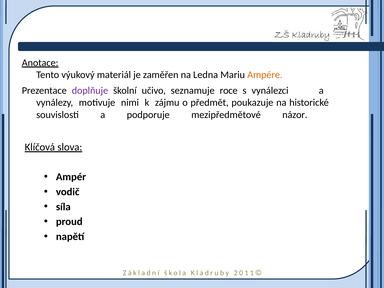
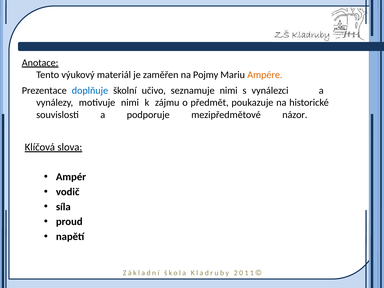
Ledna: Ledna -> Pojmy (206, 75)
doplňuje colour: purple -> blue (90, 90)
seznamuje roce: roce -> nimi (229, 90)
